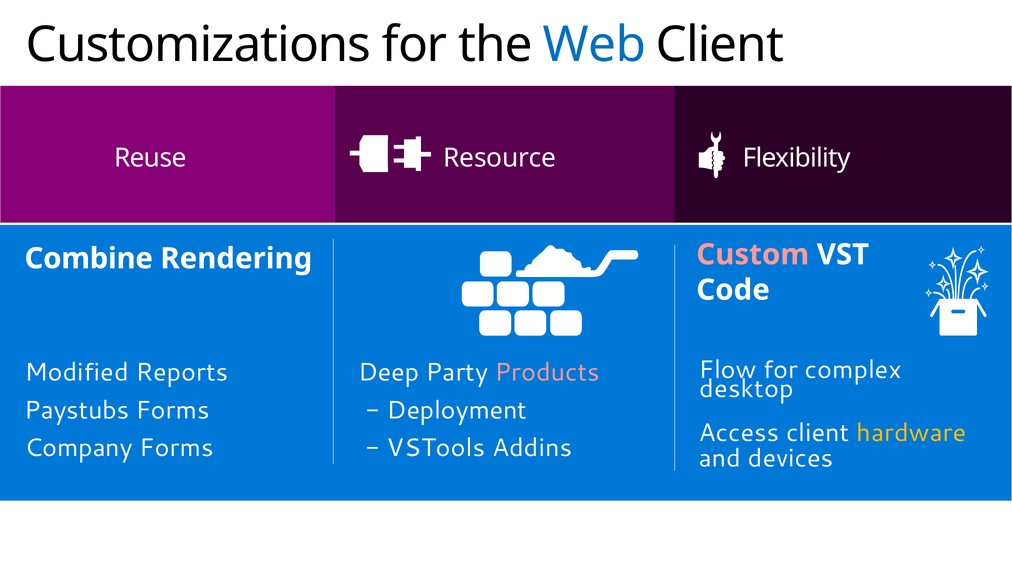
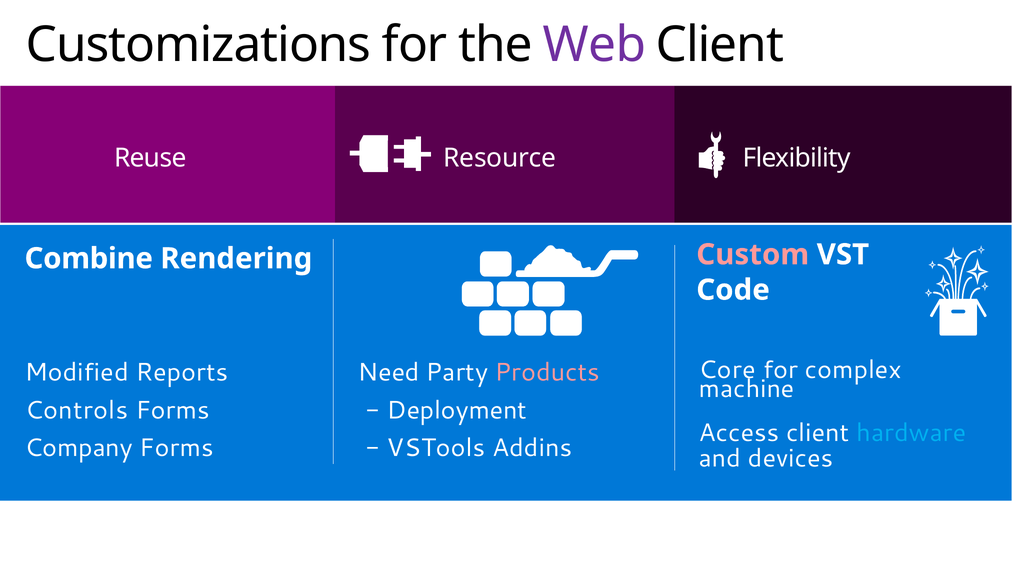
Web colour: blue -> purple (594, 45)
Flow: Flow -> Core (727, 370)
Deep: Deep -> Need (389, 372)
desktop: desktop -> machine (747, 389)
Paystubs: Paystubs -> Controls (77, 410)
hardware colour: yellow -> light blue (911, 433)
